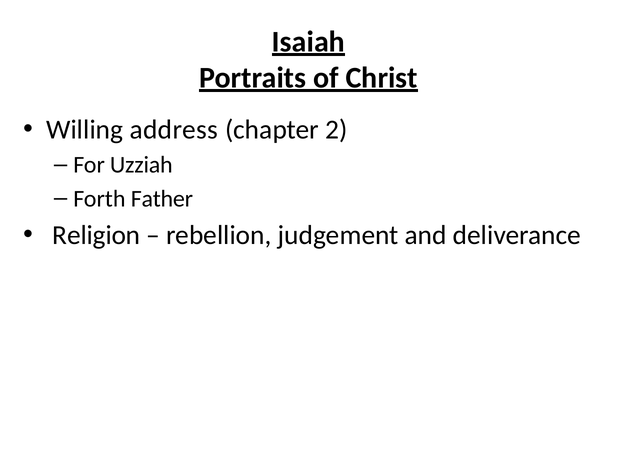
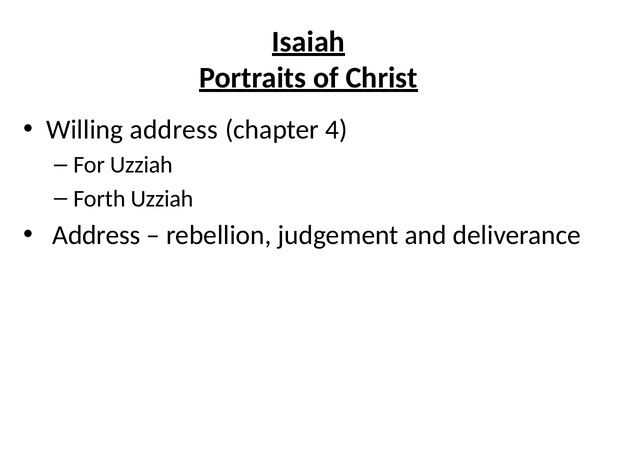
2: 2 -> 4 (336, 129)
Forth Father: Father -> Uzziah (162, 198)
Religion: Religion -> Address (96, 235)
